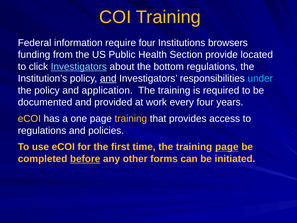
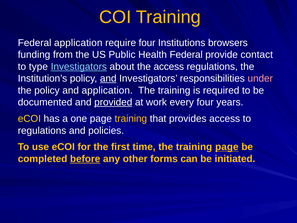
Federal information: information -> application (78, 43)
Health Section: Section -> Federal (186, 55)
located: located -> contact (257, 55)
click: click -> type (38, 67)
the bottom: bottom -> access (169, 67)
under colour: light blue -> pink (260, 78)
provided underline: none -> present (113, 102)
